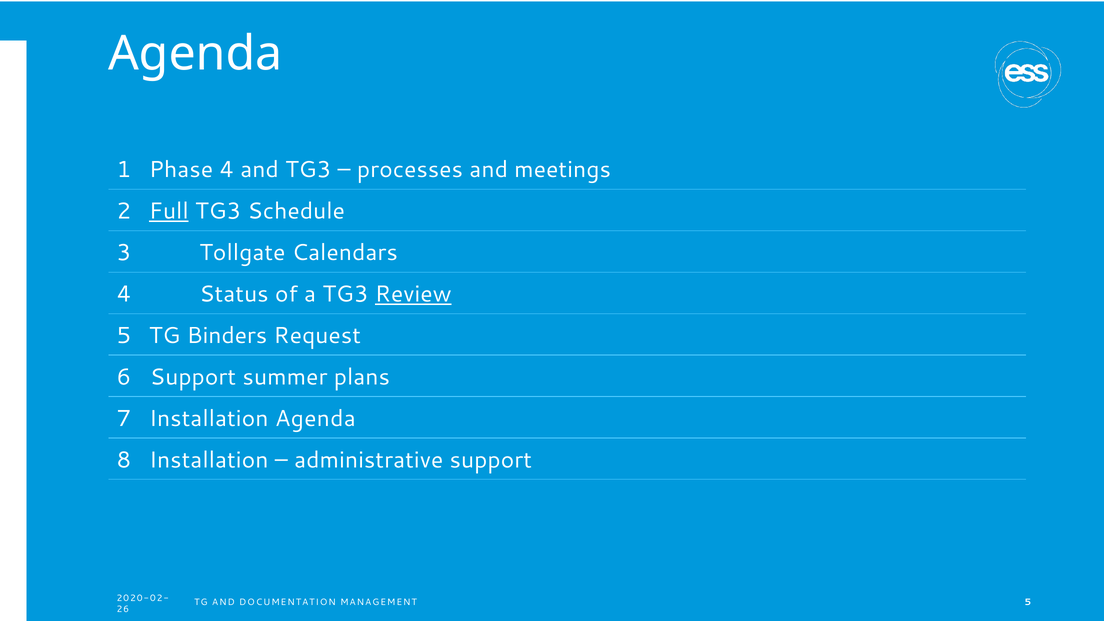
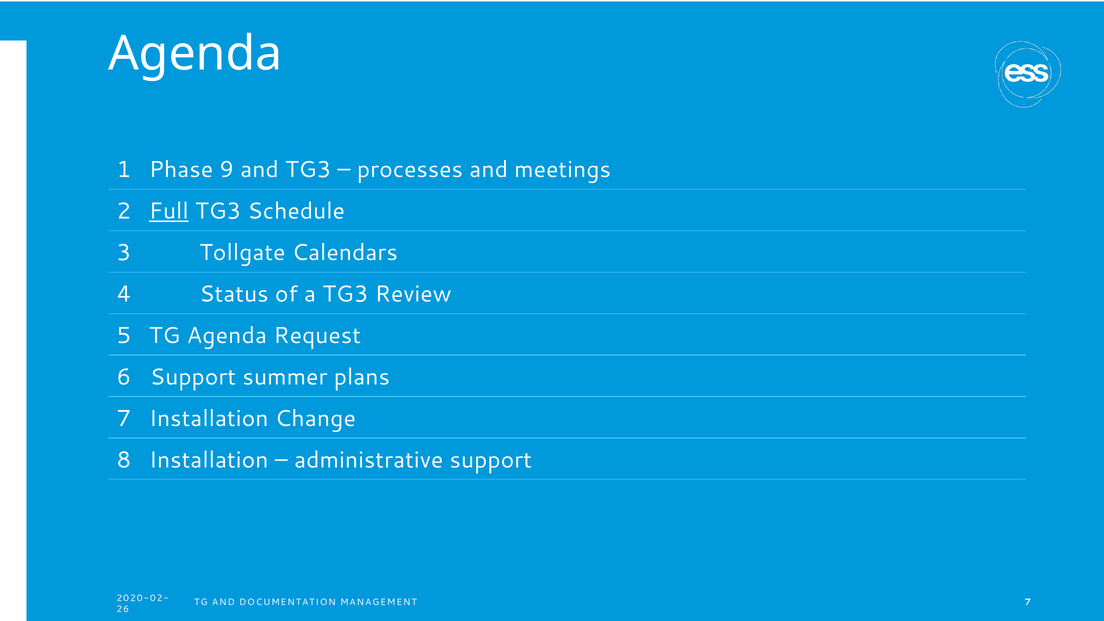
Phase 4: 4 -> 9 (227, 170)
Review underline: present -> none (413, 294)
TG Binders: Binders -> Agenda (227, 336)
Installation Agenda: Agenda -> Change (315, 418)
MANAGEMENT 5: 5 -> 7 (1028, 602)
